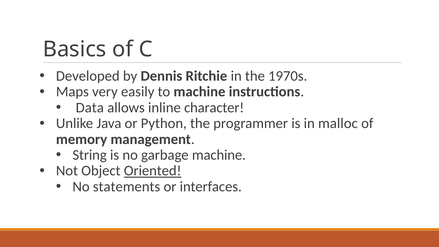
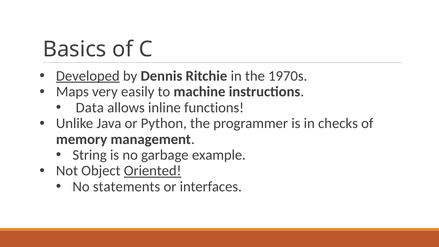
Developed underline: none -> present (88, 76)
character: character -> functions (214, 108)
malloc: malloc -> checks (338, 123)
garbage machine: machine -> example (219, 155)
